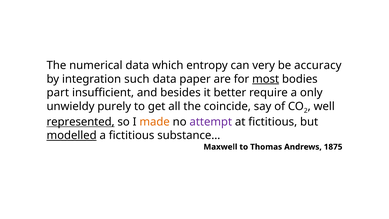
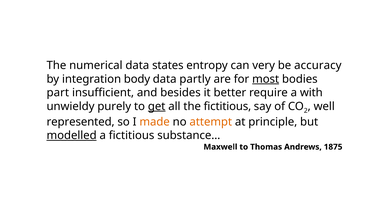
which: which -> states (168, 65)
such: such -> body (137, 79)
paper: paper -> partly (195, 79)
only: only -> with (311, 93)
get underline: none -> present (157, 106)
the coincide: coincide -> fictitious (227, 106)
represented underline: present -> none (81, 122)
attempt colour: purple -> orange (211, 122)
at fictitious: fictitious -> principle (273, 122)
